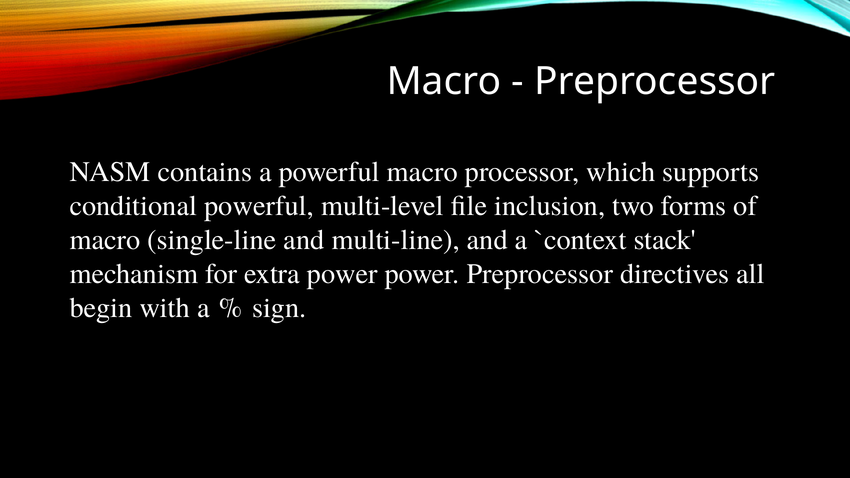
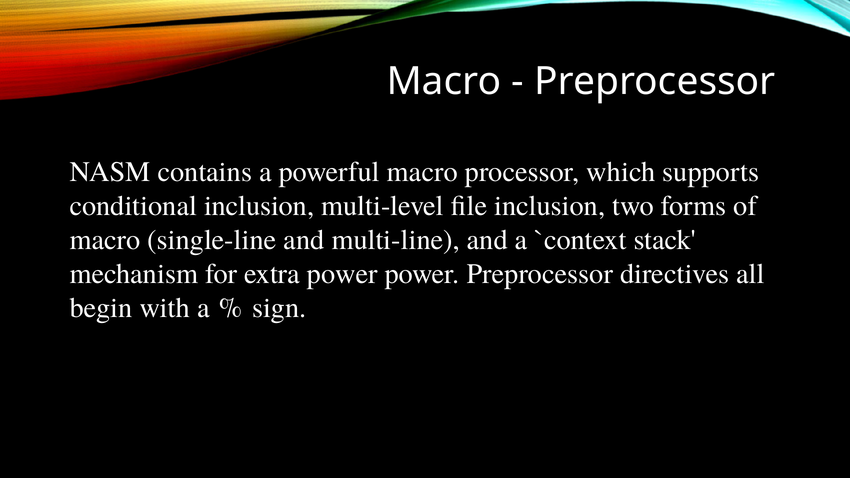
conditional powerful: powerful -> inclusion (259, 206)
